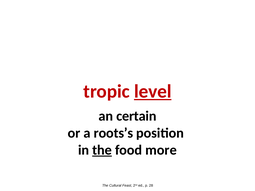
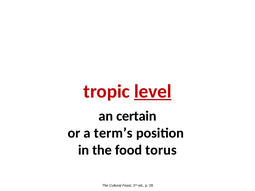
roots’s: roots’s -> term’s (113, 133)
the underline: present -> none (102, 150)
more: more -> torus (161, 150)
